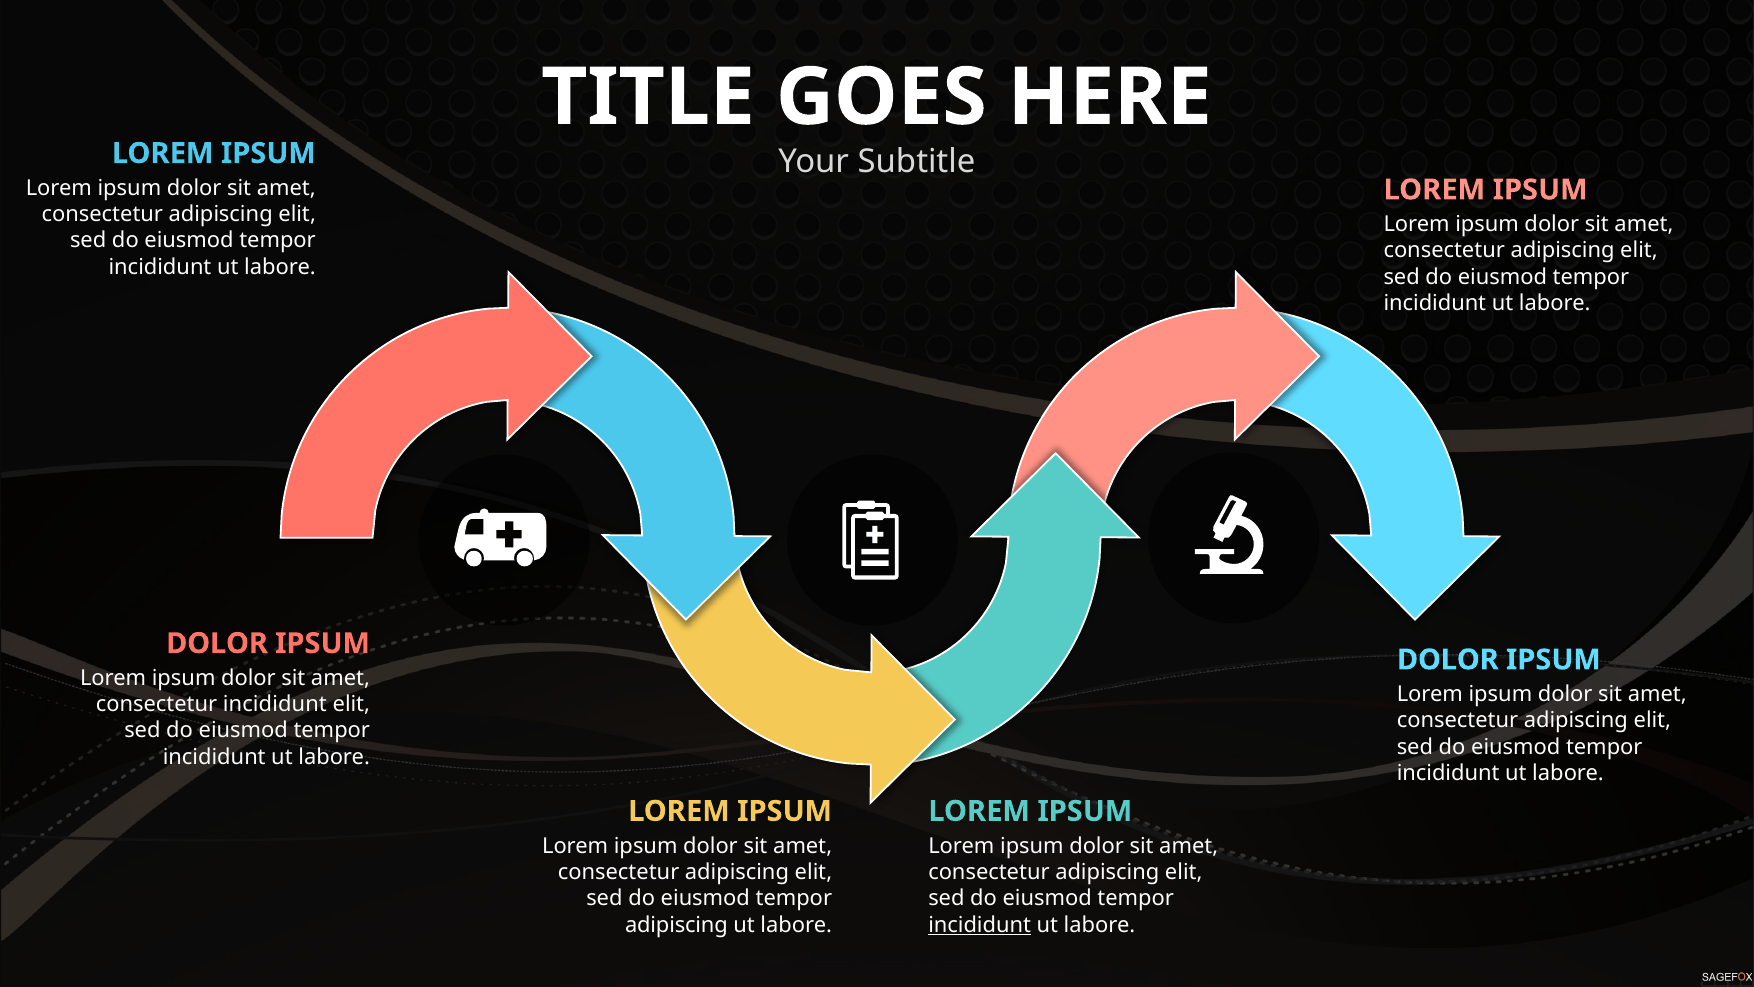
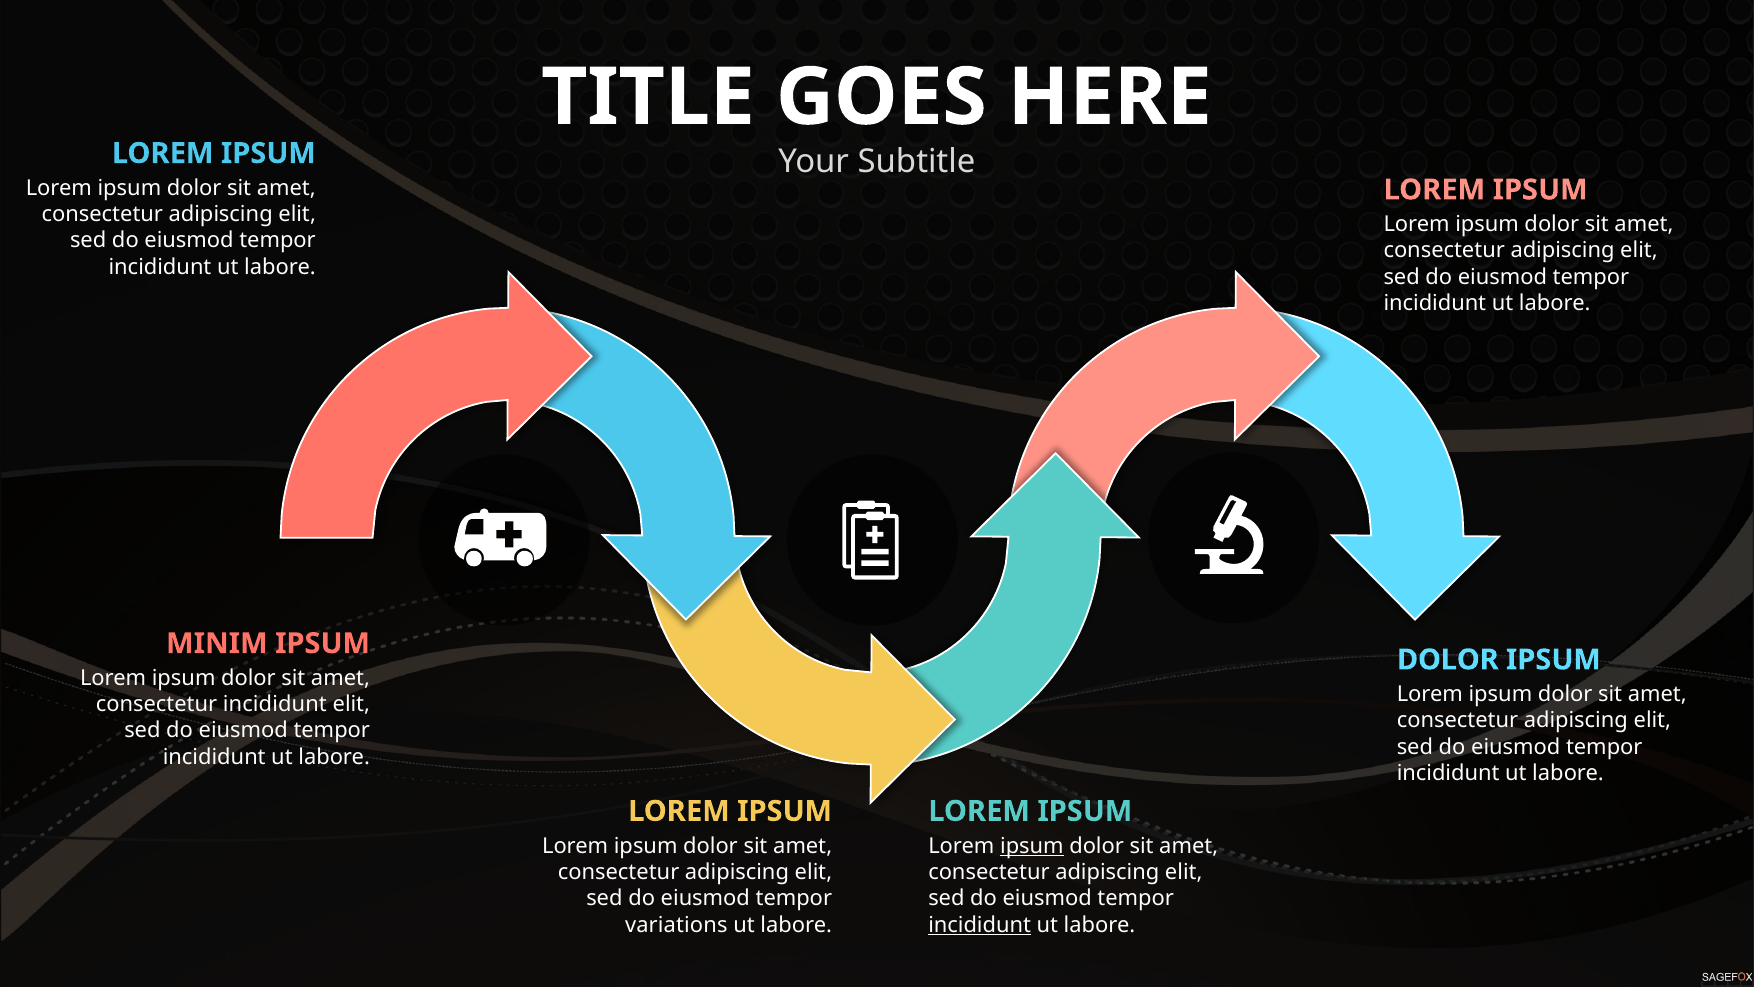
DOLOR: DOLOR -> MINIM (217, 643)
ipsum underline: none -> present (1032, 846)
adipiscing: adipiscing -> variations (676, 924)
